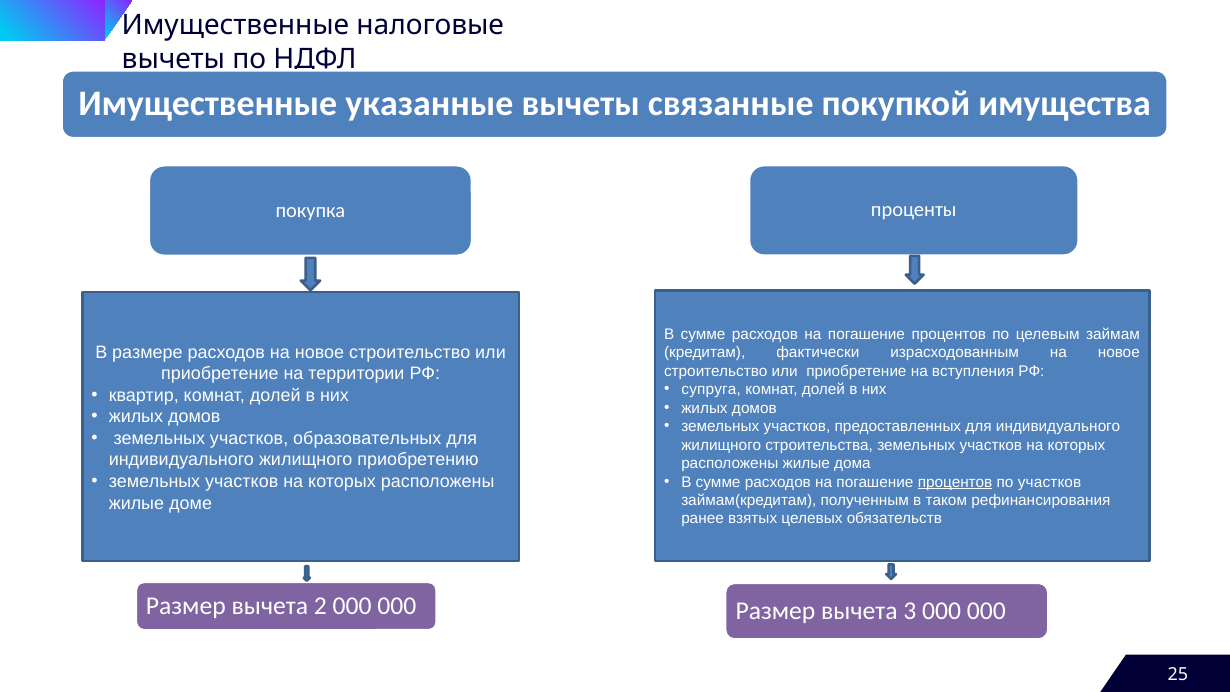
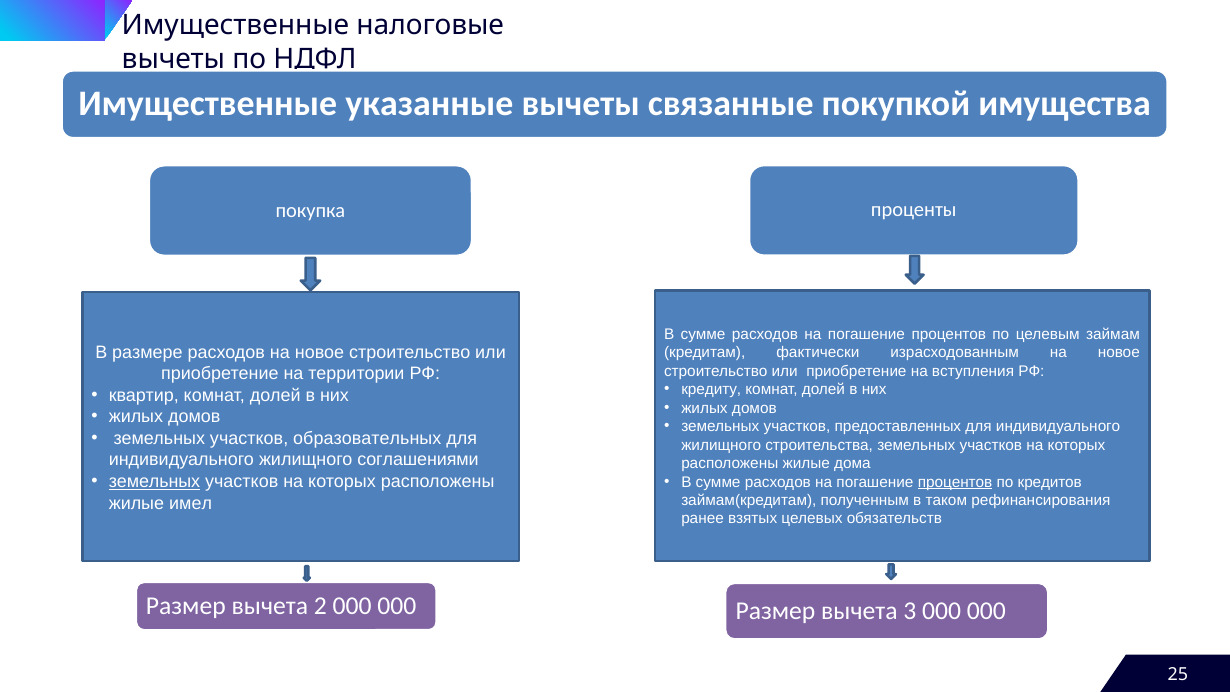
супруга: супруга -> кредиту (711, 390)
приобретению: приобретению -> соглашениями (418, 460)
земельных underline: none -> present (154, 481)
по участков: участков -> кредитов (1050, 482)
доме: доме -> имел (191, 503)
